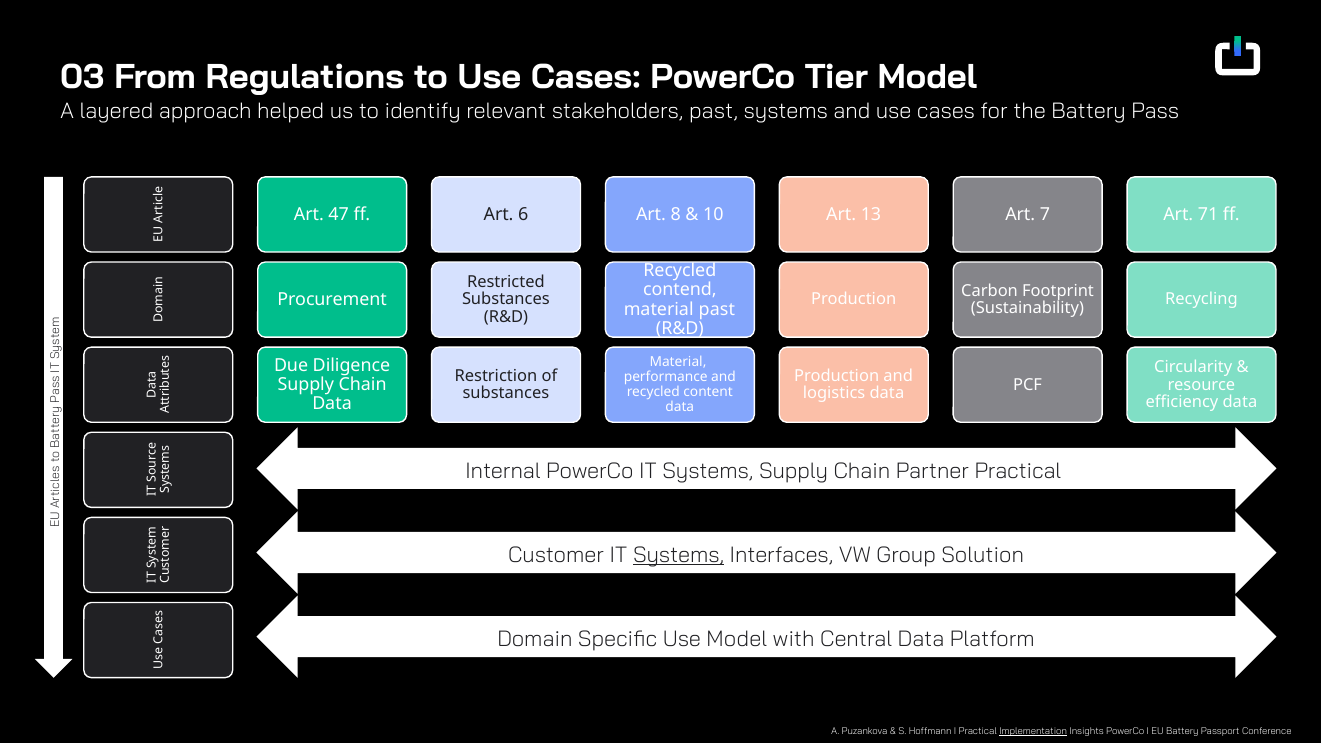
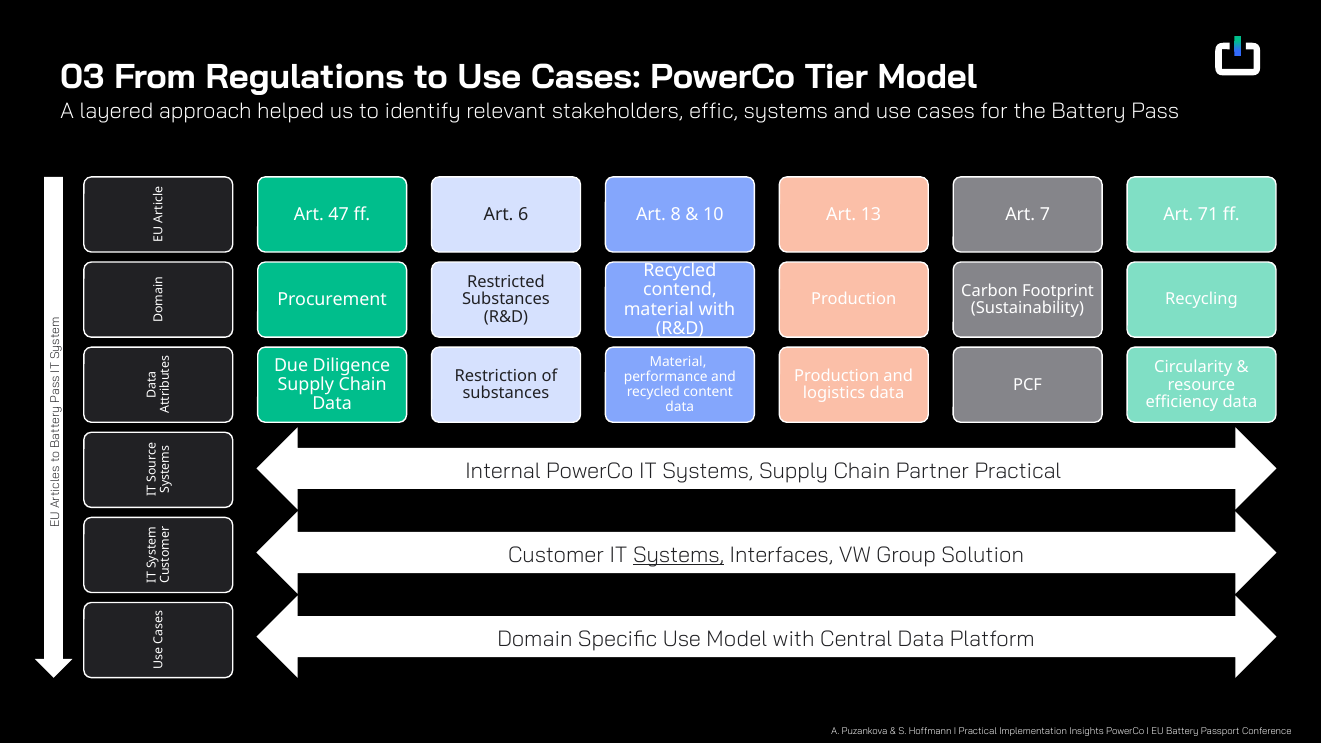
stakeholders past: past -> effic (714, 111)
past: past -> with (717, 309)
Implementation underline: present -> none (1033, 731)
